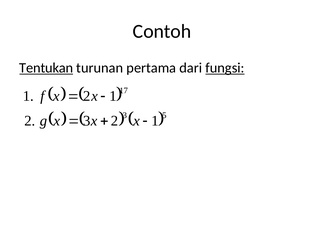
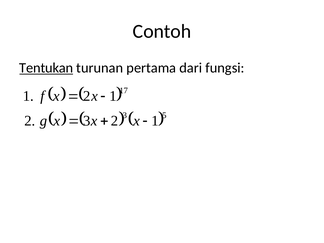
fungsi underline: present -> none (225, 68)
